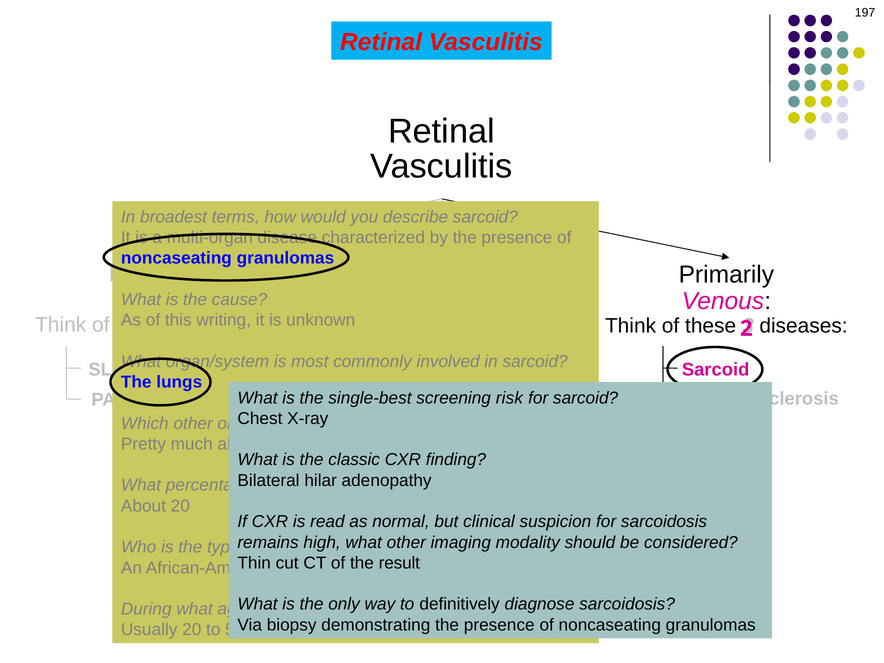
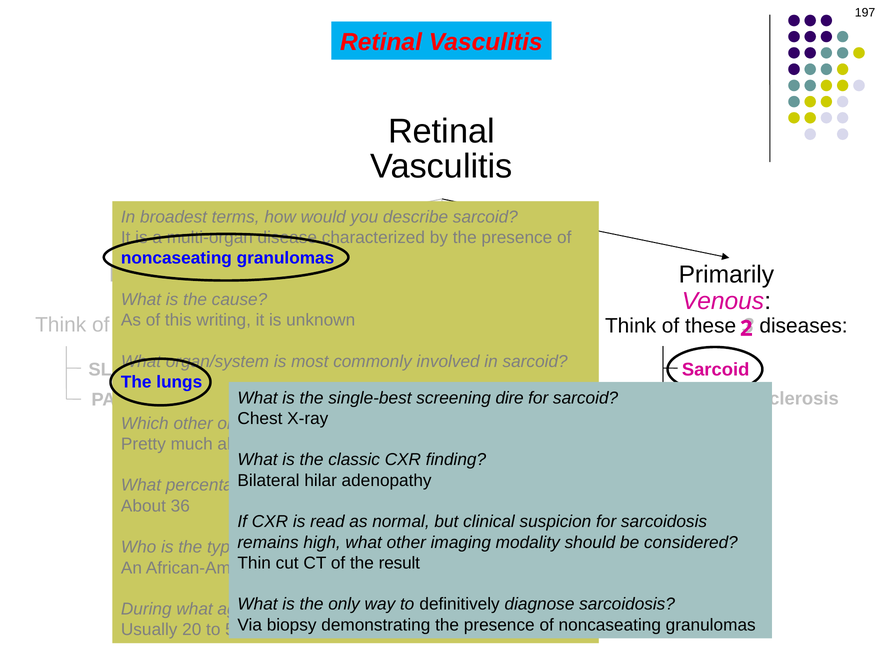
risk: risk -> dire (510, 398)
About 20: 20 -> 36 (180, 506)
